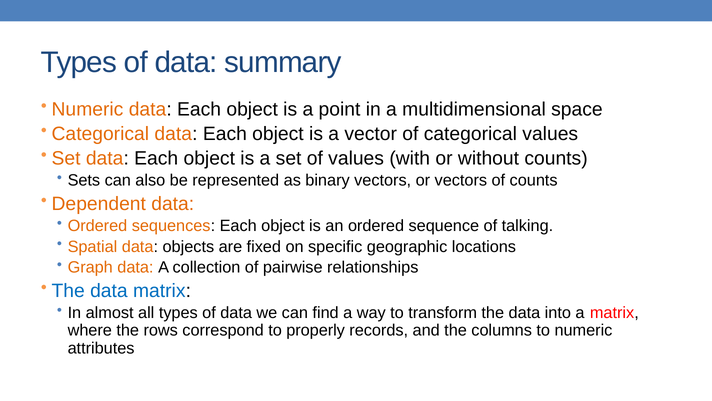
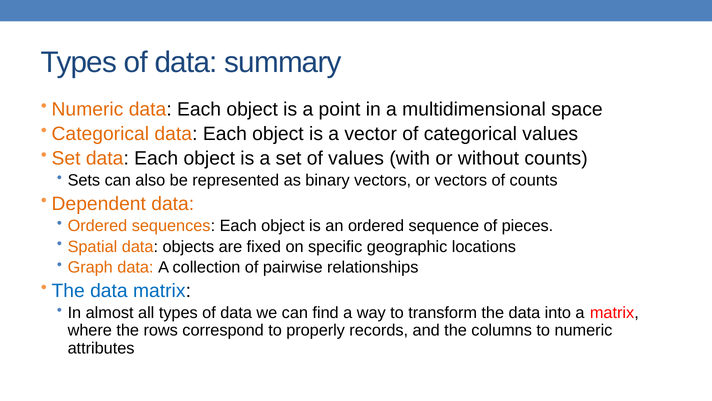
talking: talking -> pieces (527, 226)
